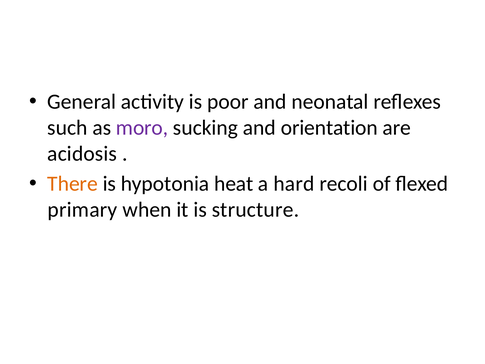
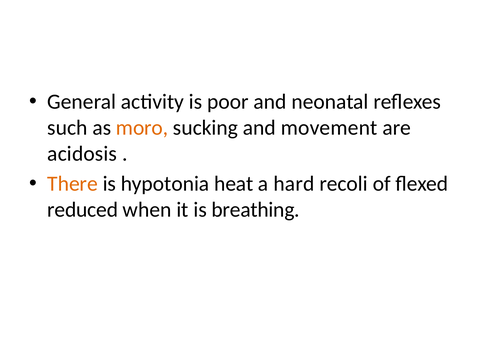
moro colour: purple -> orange (142, 128)
orientation: orientation -> movement (329, 128)
primary: primary -> reduced (83, 210)
structure: structure -> breathing (256, 210)
